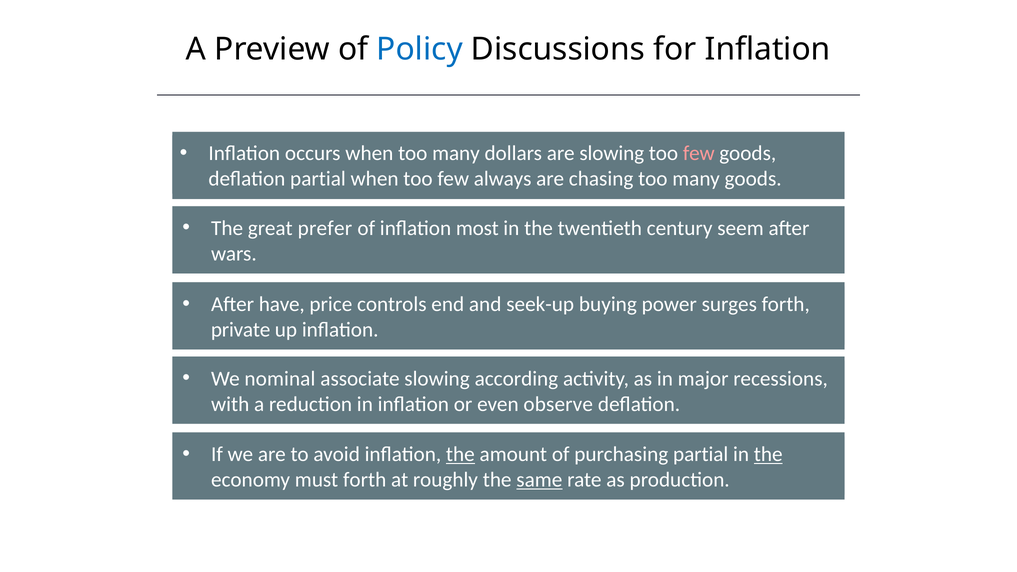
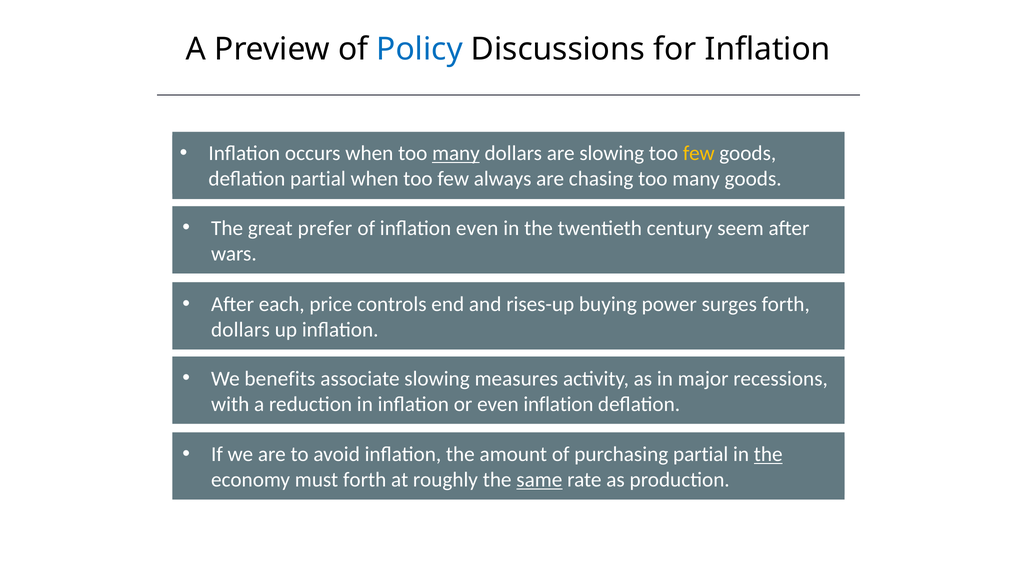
many underline: none -> present (456, 153)
few colour: pink -> yellow (699, 153)
inflation most: most -> even (477, 228)
have: have -> each (282, 304)
seek-up: seek-up -> rises-up (540, 304)
private: private -> dollars (240, 330)
nominal: nominal -> benefits (280, 379)
according: according -> measures (516, 379)
even observe: observe -> inflation (558, 404)
the underline: present -> none (460, 454)
